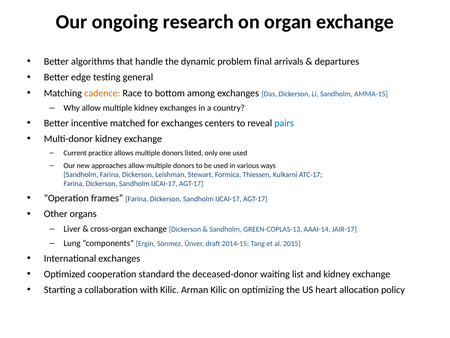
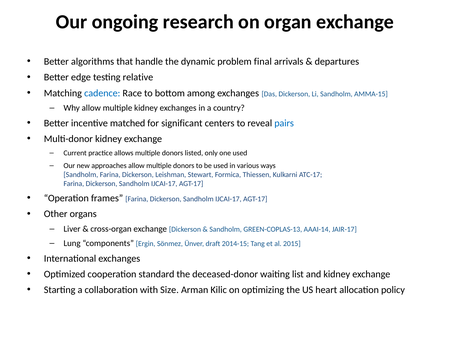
general: general -> relative (138, 77)
cadence colour: orange -> blue (102, 93)
for exchanges: exchanges -> significant (182, 123)
with Kilic: Kilic -> Size (170, 289)
